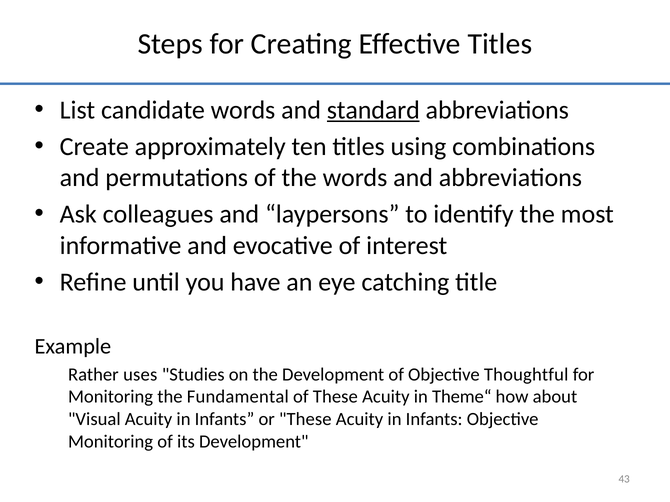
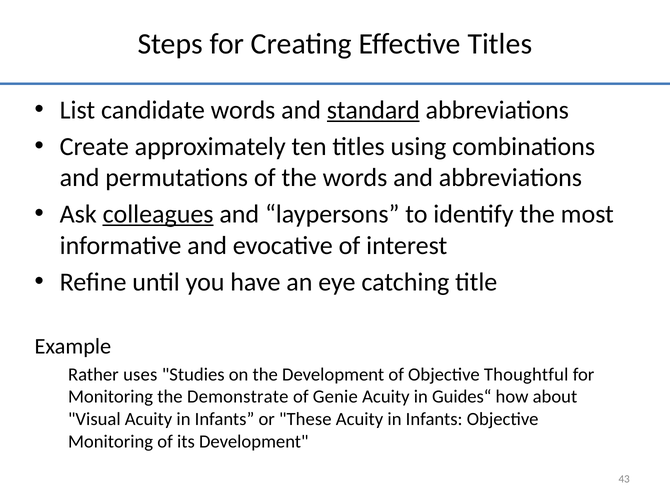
colleagues underline: none -> present (158, 214)
Fundamental: Fundamental -> Demonstrate (238, 397)
of These: These -> Genie (335, 397)
Theme“: Theme“ -> Guides“ (462, 397)
